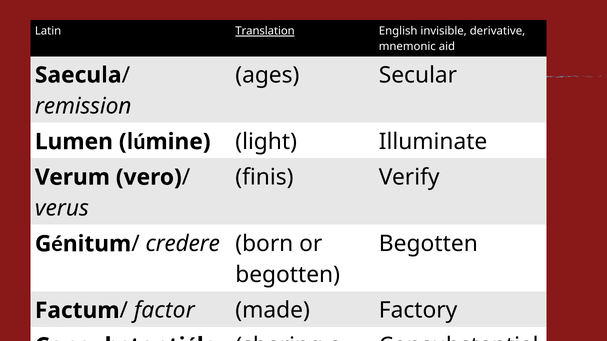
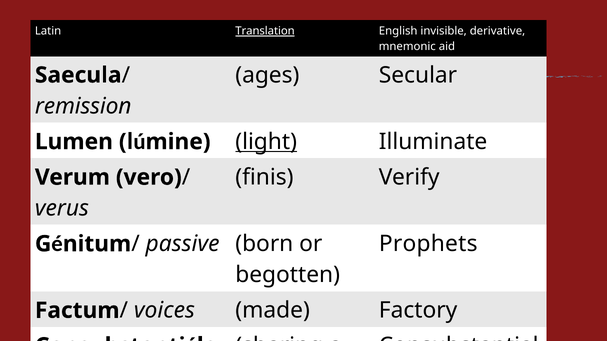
light underline: none -> present (266, 142)
Begotten: Begotten -> Prophets (428, 244)
credere: credere -> passive (183, 244)
factor: factor -> voices (164, 311)
